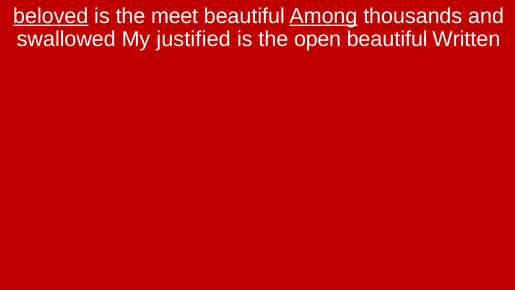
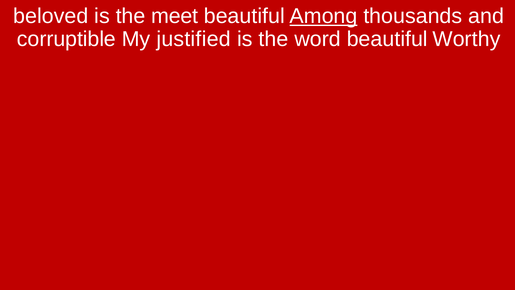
beloved underline: present -> none (51, 16)
swallowed: swallowed -> corruptible (66, 39)
open: open -> word (318, 39)
Written: Written -> Worthy (466, 39)
